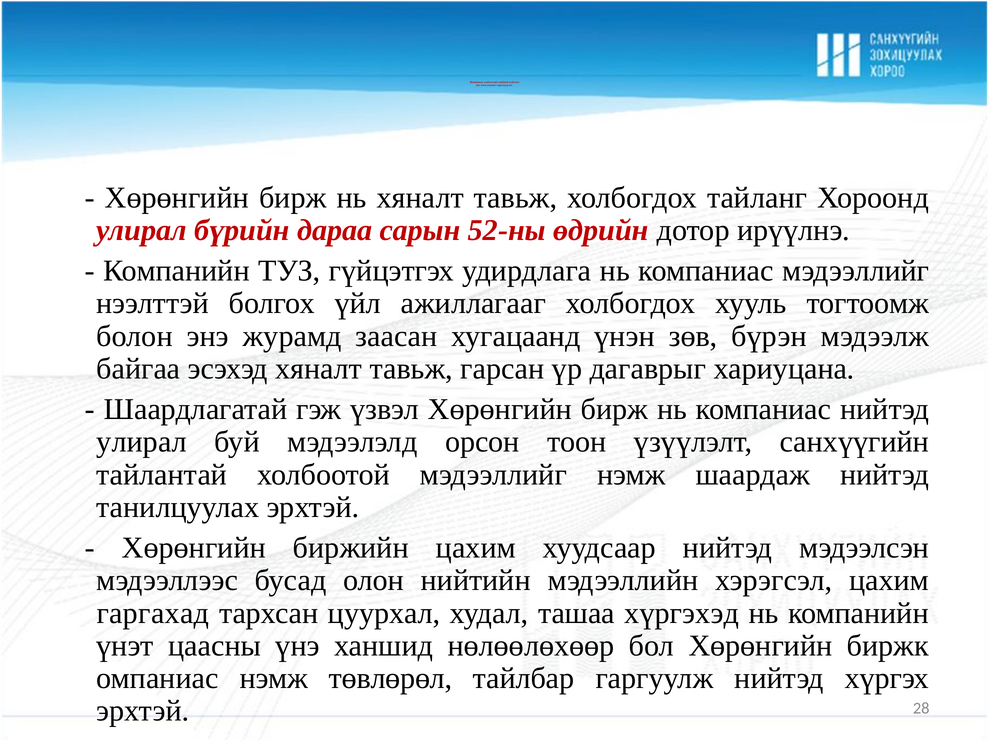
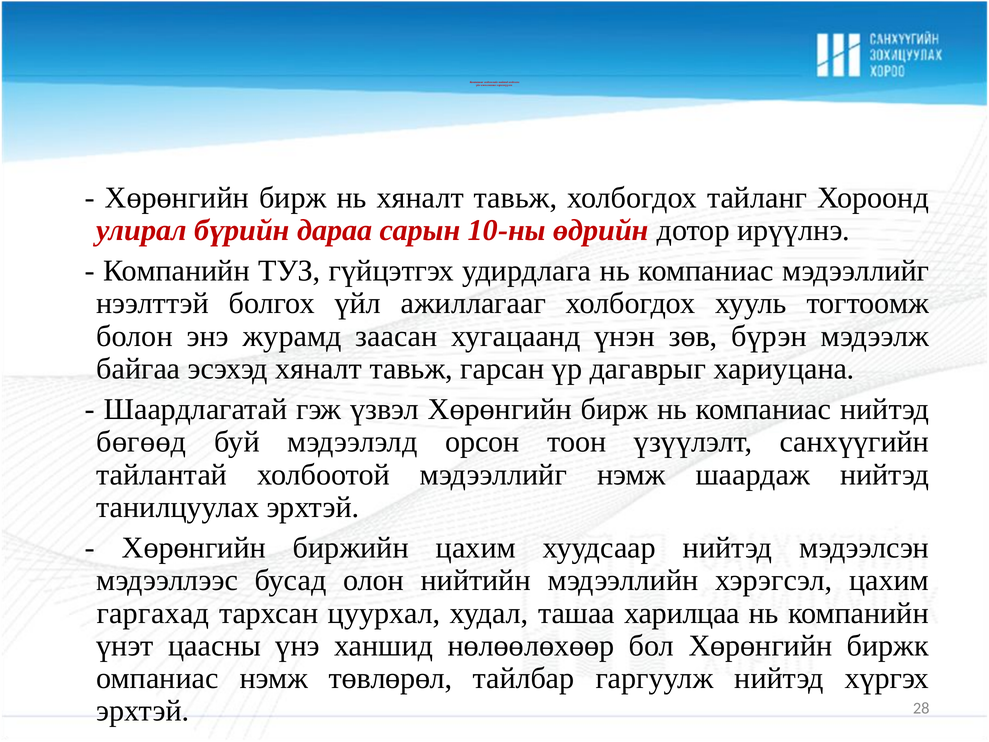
52-ны: 52-ны -> 10-ны (507, 230)
улирал: улирал -> бөгөөд (141, 442)
хүргэхэд: хүргэхэд -> харилцаа (682, 613)
